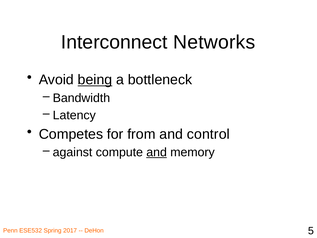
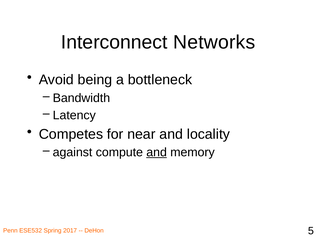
being underline: present -> none (95, 80)
from: from -> near (141, 134)
control: control -> locality (208, 134)
